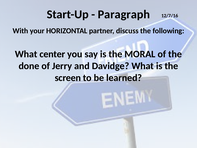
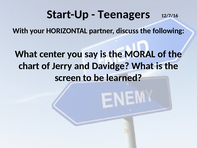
Paragraph: Paragraph -> Teenagers (124, 14)
done: done -> chart (29, 66)
